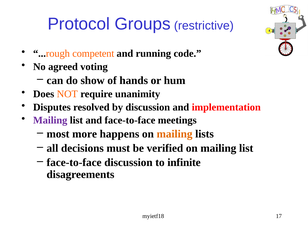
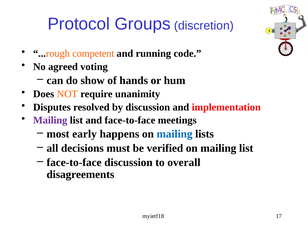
restrictive: restrictive -> discretion (204, 26)
more: more -> early (85, 134)
mailing colour: orange -> blue (175, 134)
infinite: infinite -> overall (184, 163)
